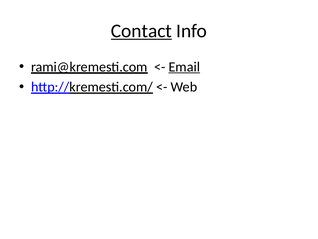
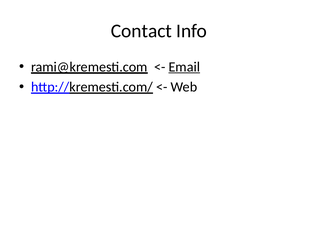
Contact underline: present -> none (141, 31)
